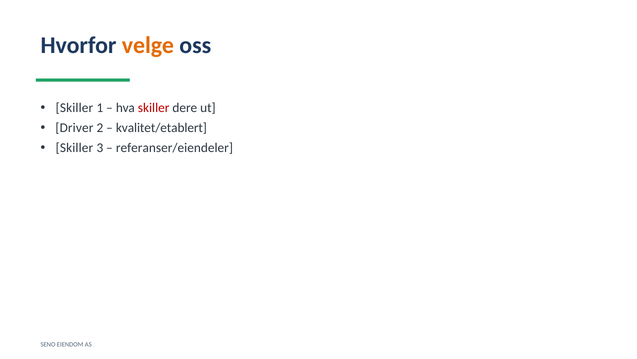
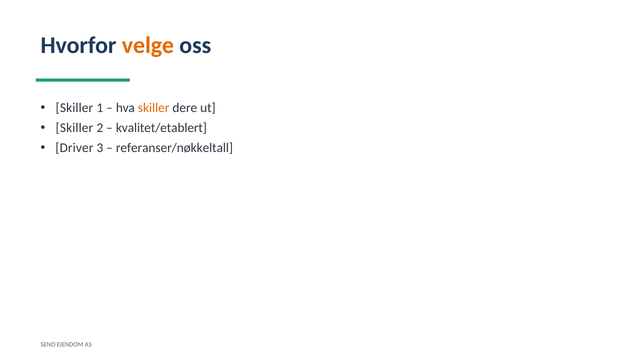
skiller colour: red -> orange (154, 108)
Driver: Driver -> Skiller (74, 128)
Skiller: Skiller -> Driver (74, 148)
referanser/eiendeler: referanser/eiendeler -> referanser/nøkkeltall (174, 148)
